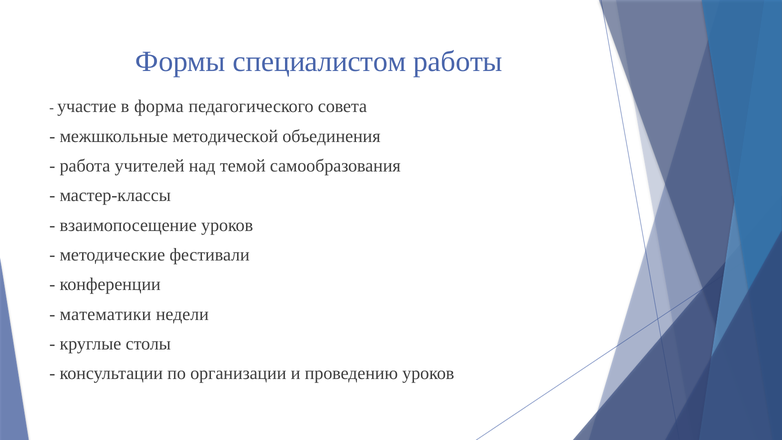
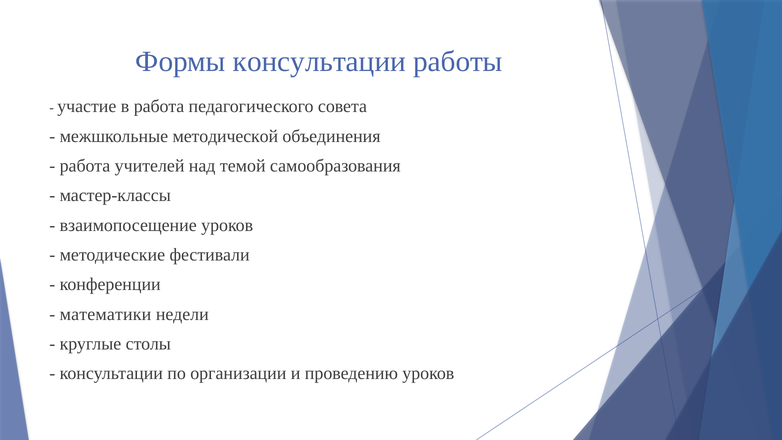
Формы специалистом: специалистом -> консультации (319, 62)
в форма: форма -> работа (159, 107)
